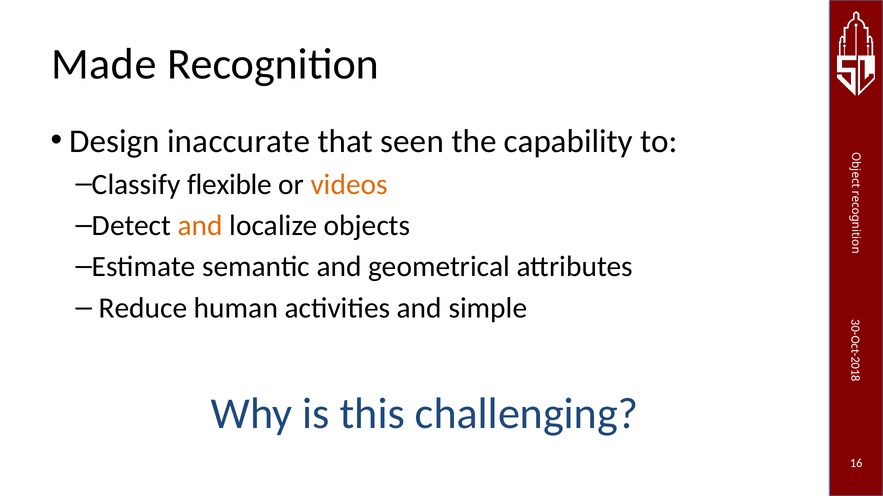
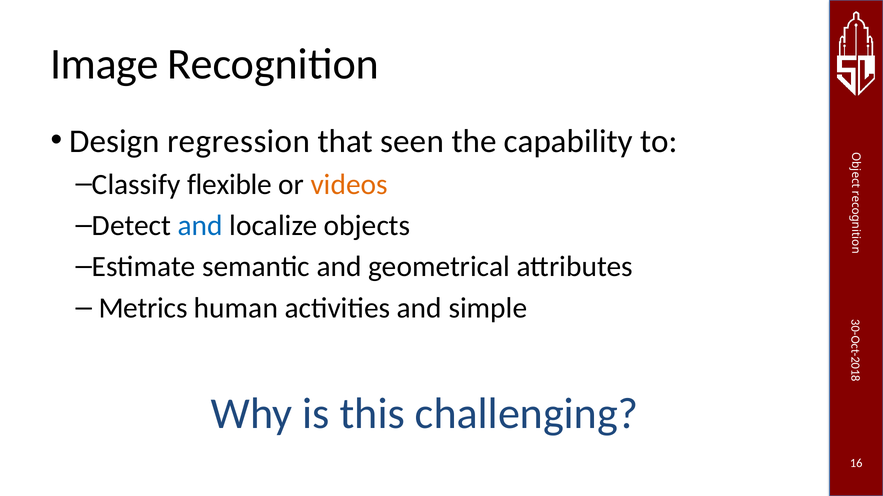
Made: Made -> Image (104, 64)
inaccurate: inaccurate -> regression (239, 141)
and colour: orange -> blue (200, 226)
Reduce: Reduce -> Metrics (143, 308)
